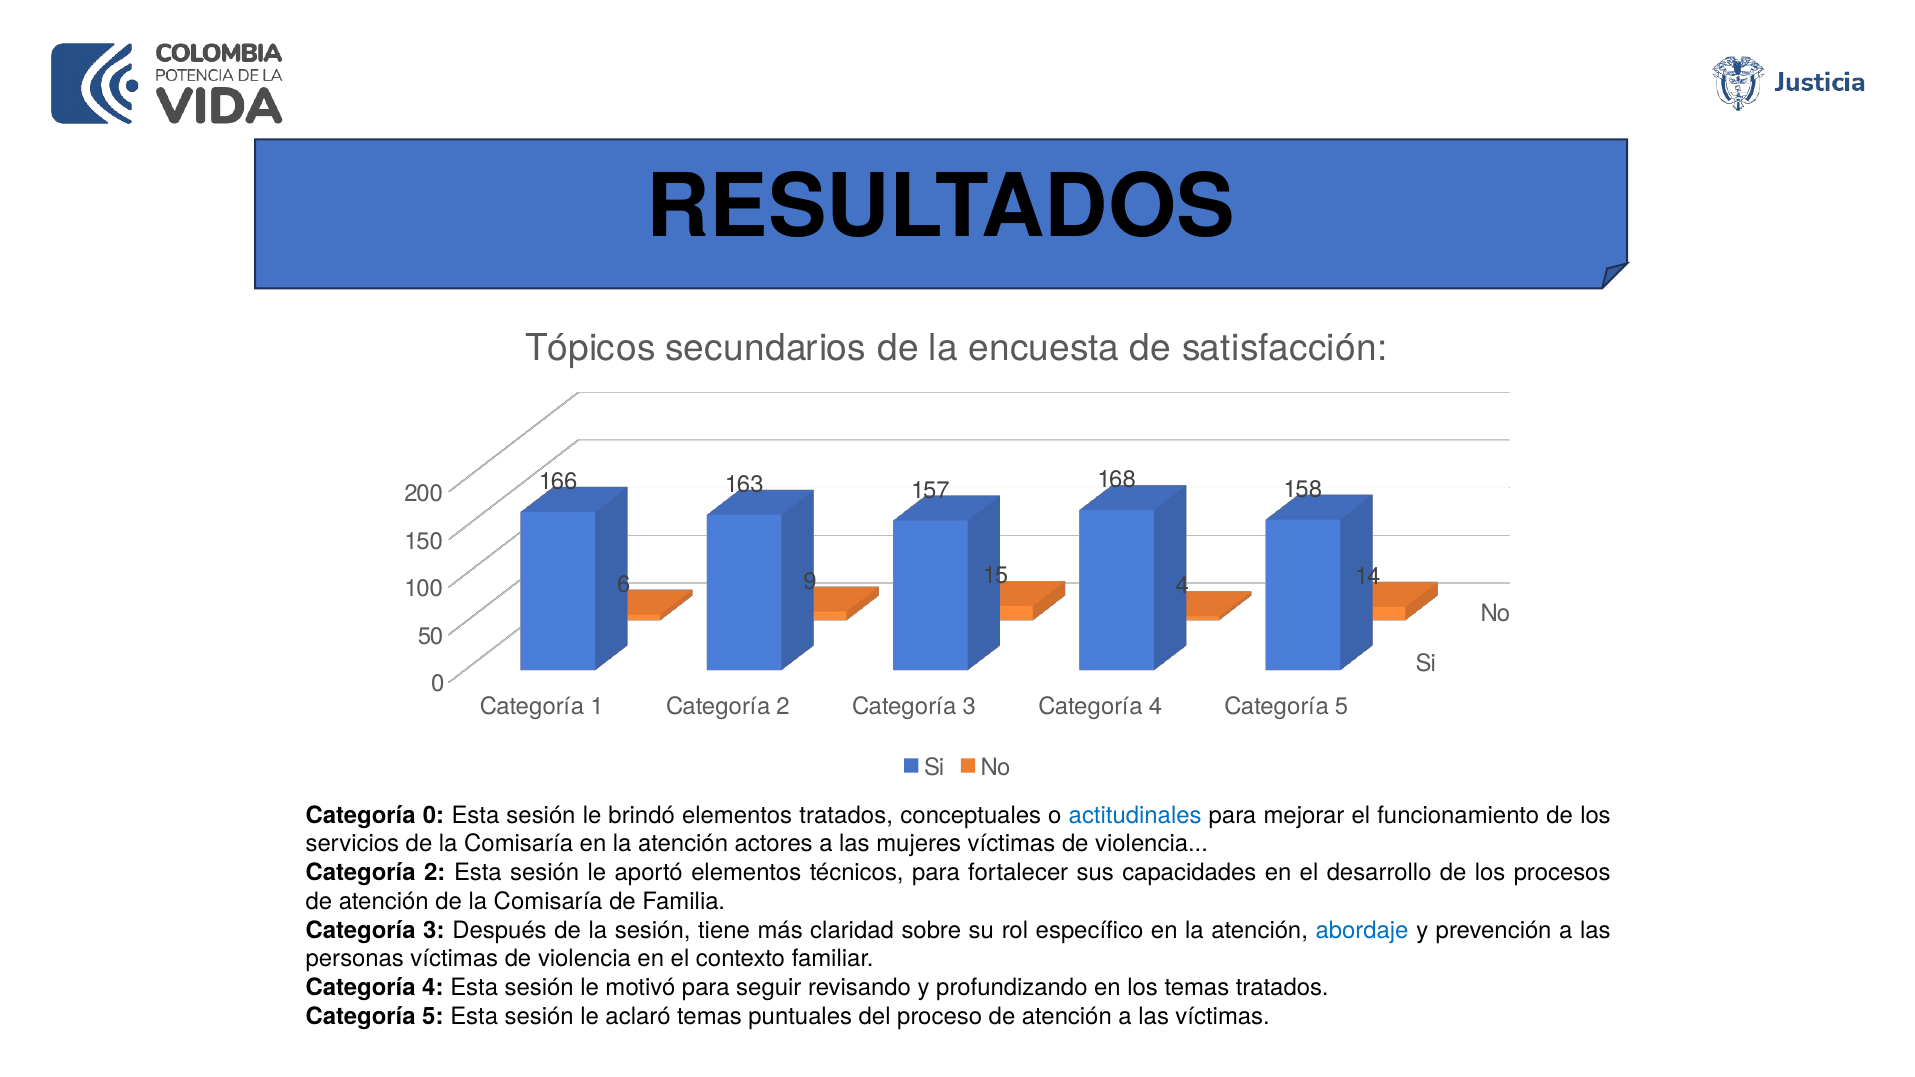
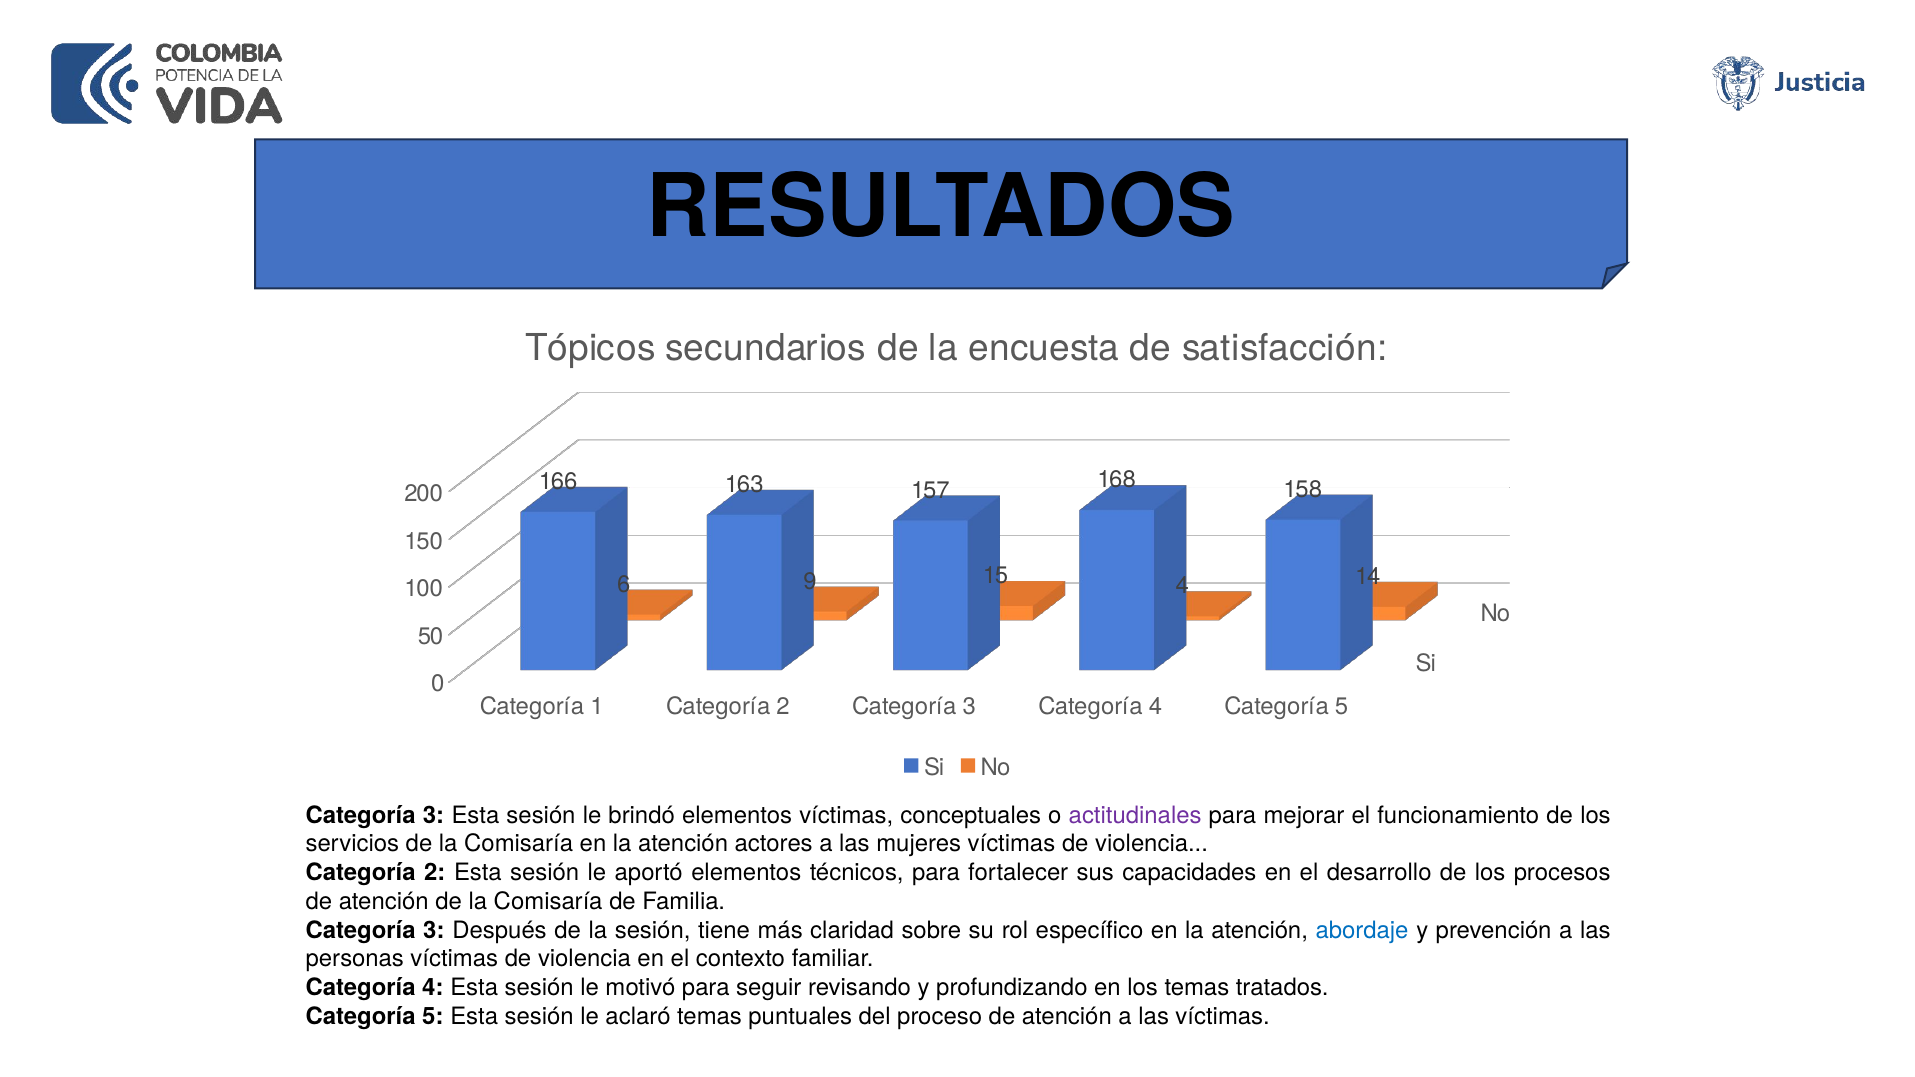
0: 0 -> 3 (433, 816)
elementos tratados: tratados -> víctimas (846, 816)
actitudinales colour: blue -> purple (1135, 816)
